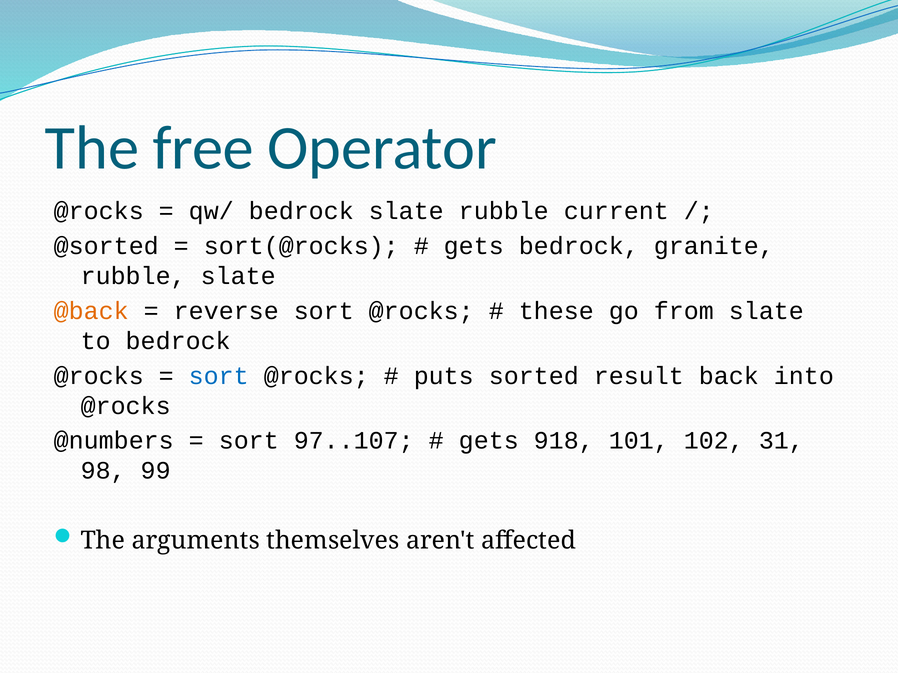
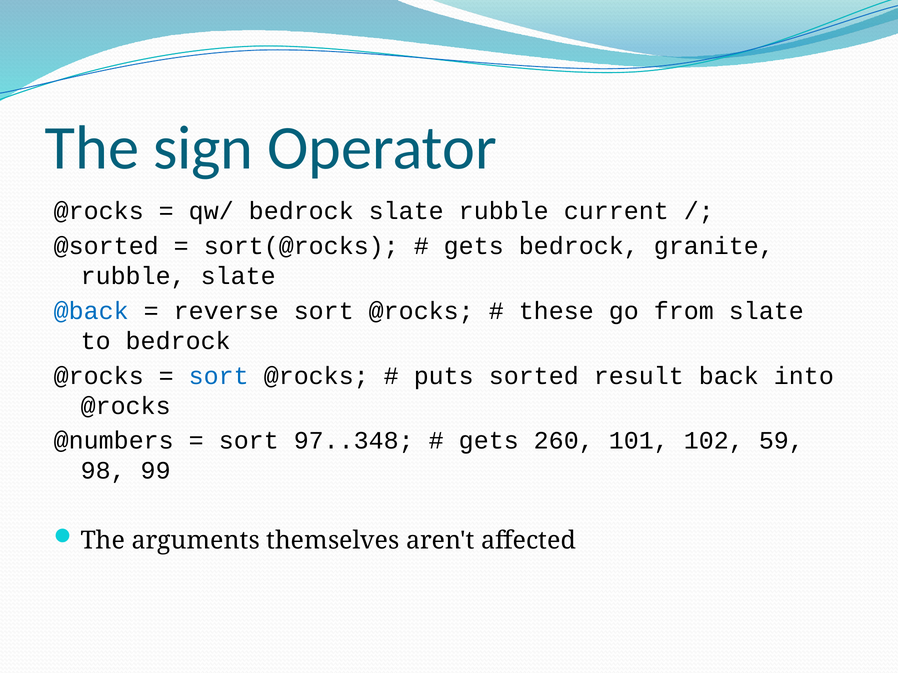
free: free -> sign (203, 148)
@back colour: orange -> blue (91, 311)
97..107: 97..107 -> 97..348 (354, 441)
918: 918 -> 260 (564, 441)
31: 31 -> 59 (781, 441)
